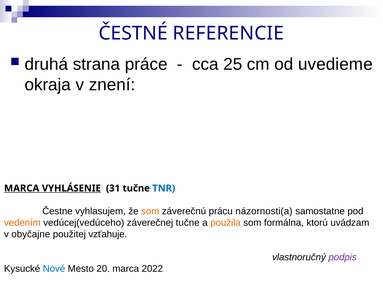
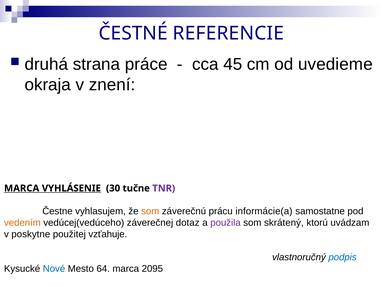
25: 25 -> 45 (233, 64)
31: 31 -> 30 (113, 188)
TNR colour: blue -> purple (164, 188)
názornosti(a: názornosti(a -> informácie(a (264, 211)
záverečnej tučne: tučne -> dotaz (188, 223)
použila colour: orange -> purple (226, 223)
formálna: formálna -> skrátený (284, 223)
obyčajne: obyčajne -> poskytne (31, 234)
podpis colour: purple -> blue (343, 257)
20: 20 -> 64 (103, 269)
2022: 2022 -> 2095 (152, 269)
